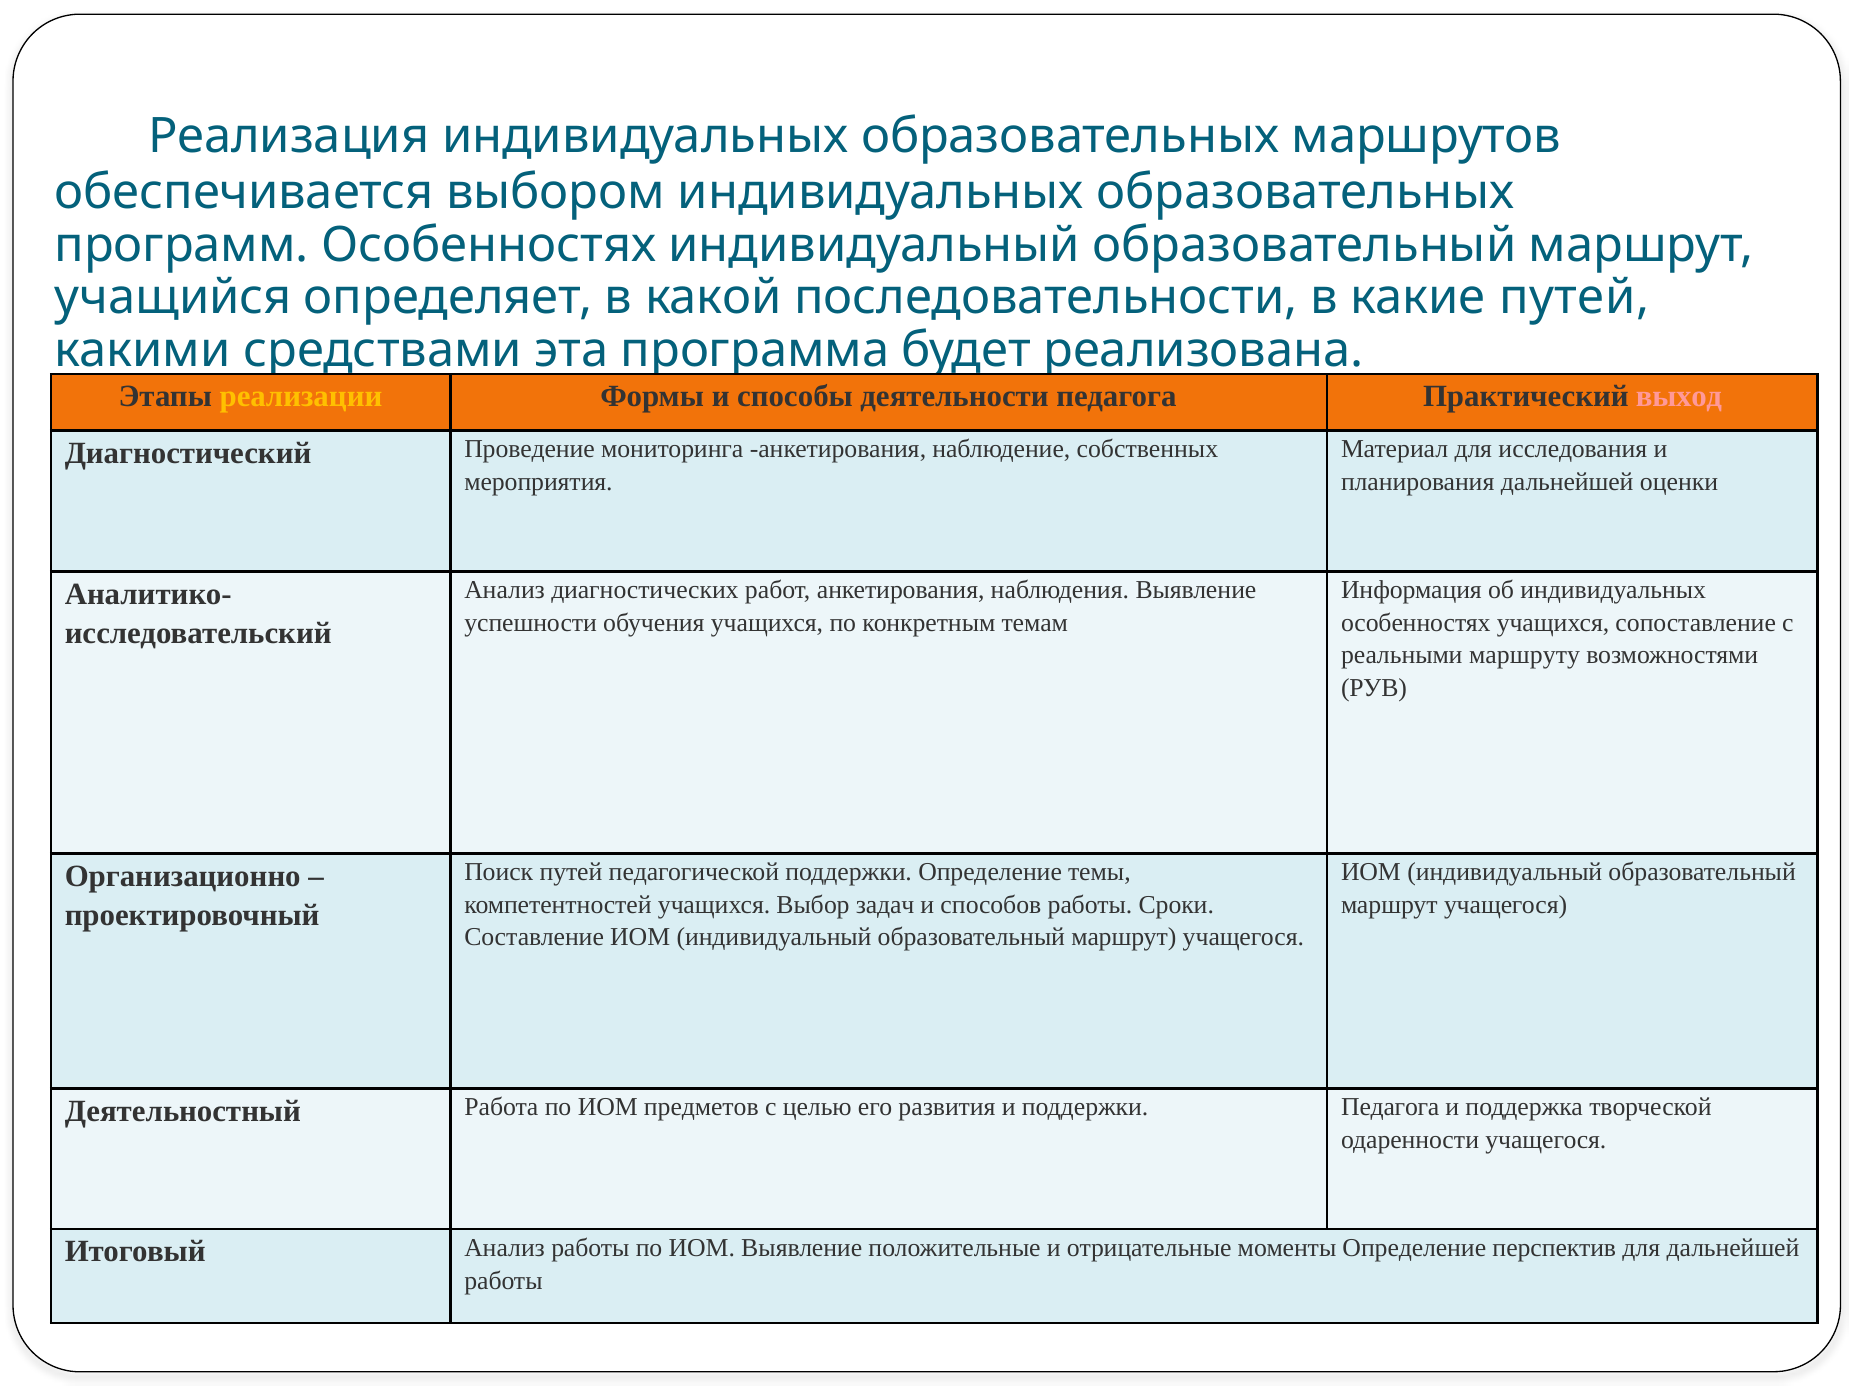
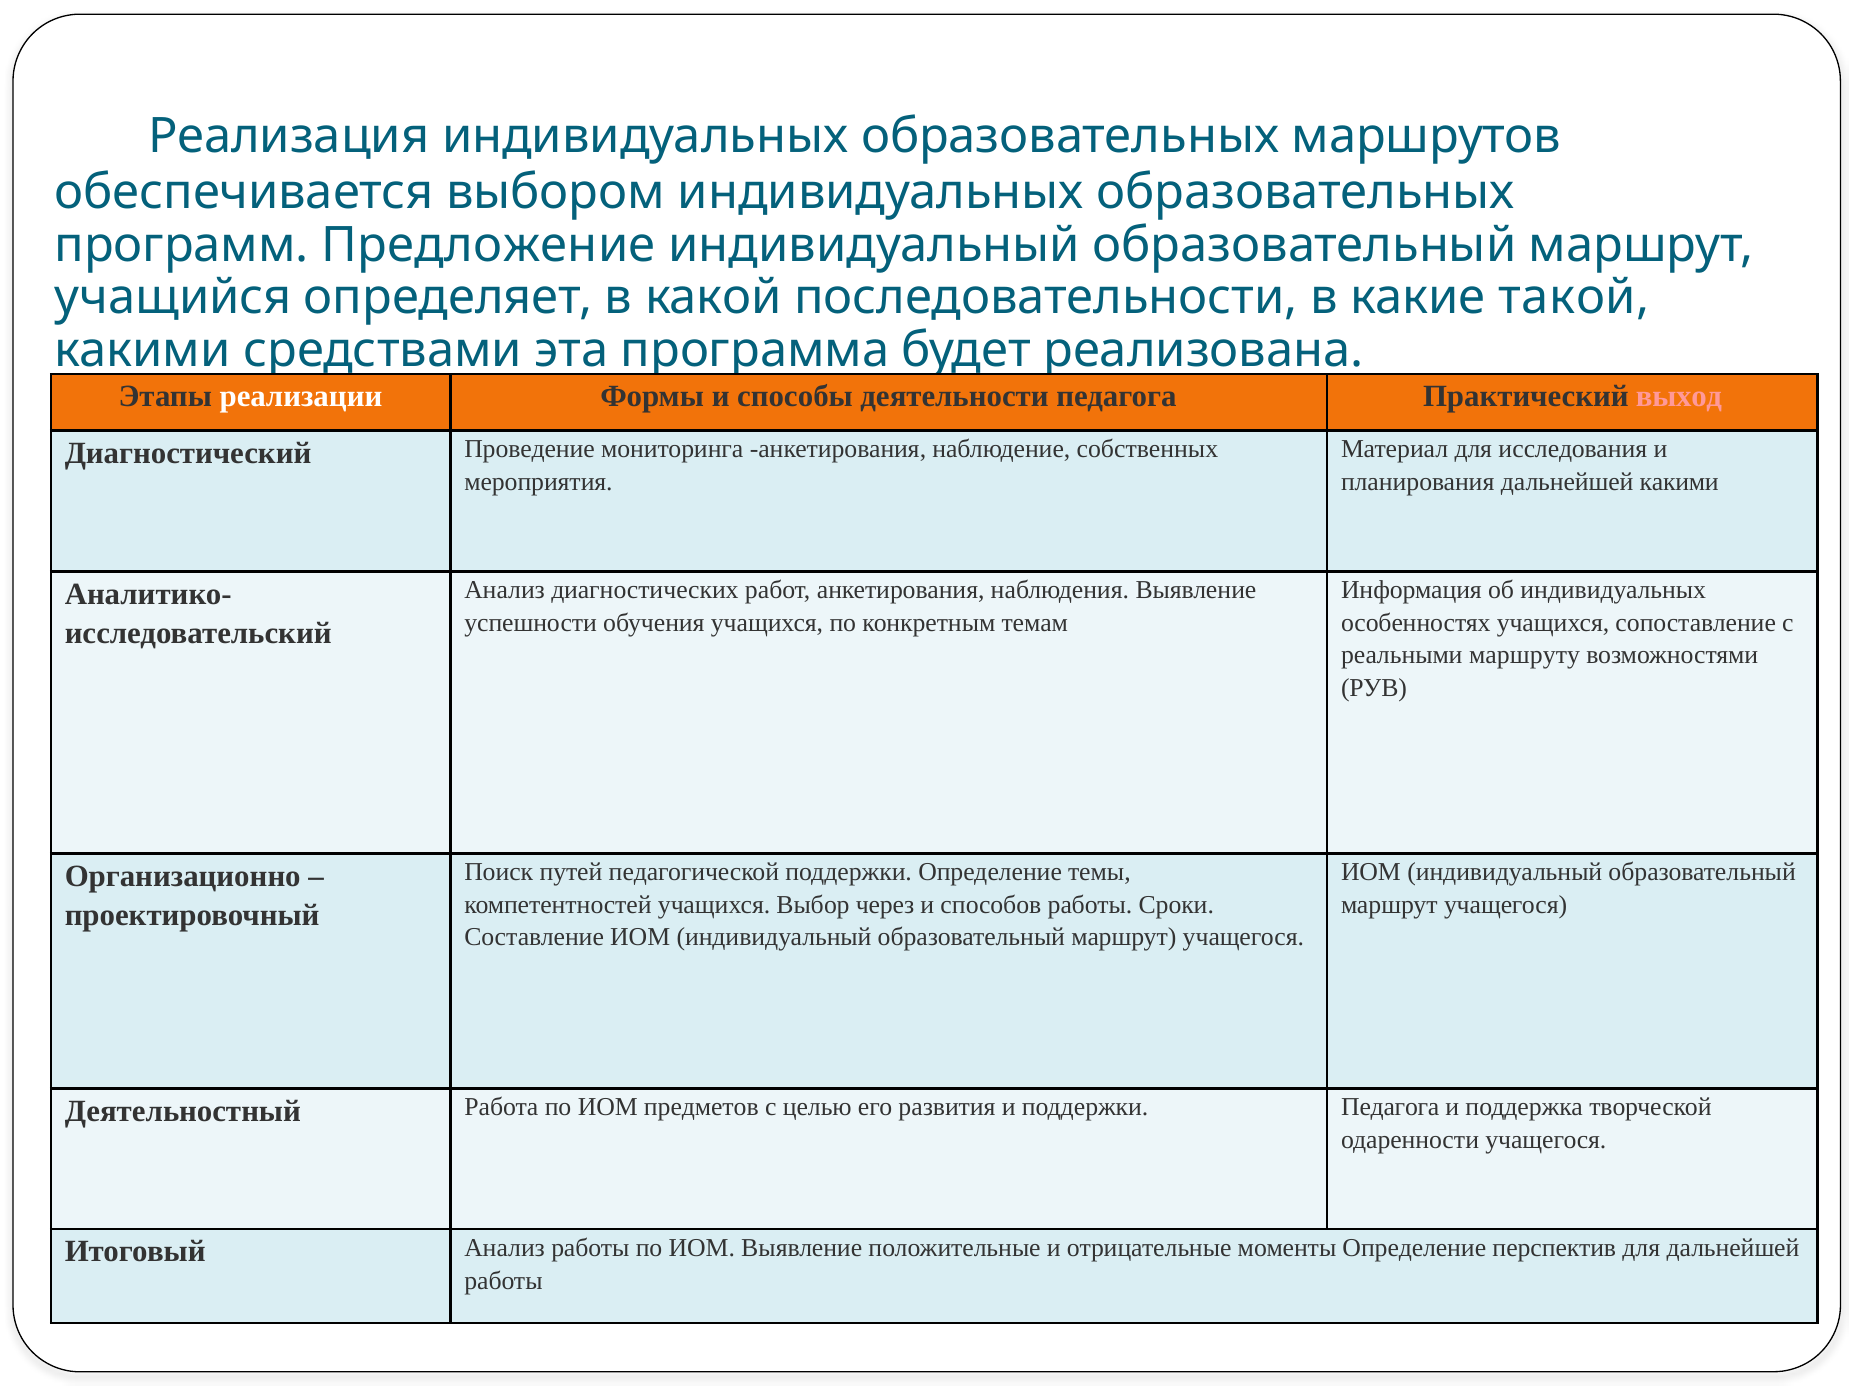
программ Особенностях: Особенностях -> Предложение (489, 245)
какие путей: путей -> такой (1574, 298)
реализации colour: yellow -> white (301, 397)
дальнейшей оценки: оценки -> какими (1679, 482)
задач: задач -> через (885, 904)
